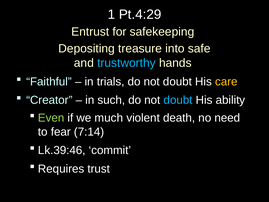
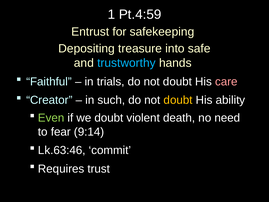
Pt.4:29: Pt.4:29 -> Pt.4:59 (140, 14)
care colour: yellow -> pink (226, 82)
doubt colour: light blue -> yellow (178, 100)
we much: much -> doubt (109, 118)
7:14: 7:14 -> 9:14 (89, 132)
Lk.39:46: Lk.39:46 -> Lk.63:46 (62, 150)
